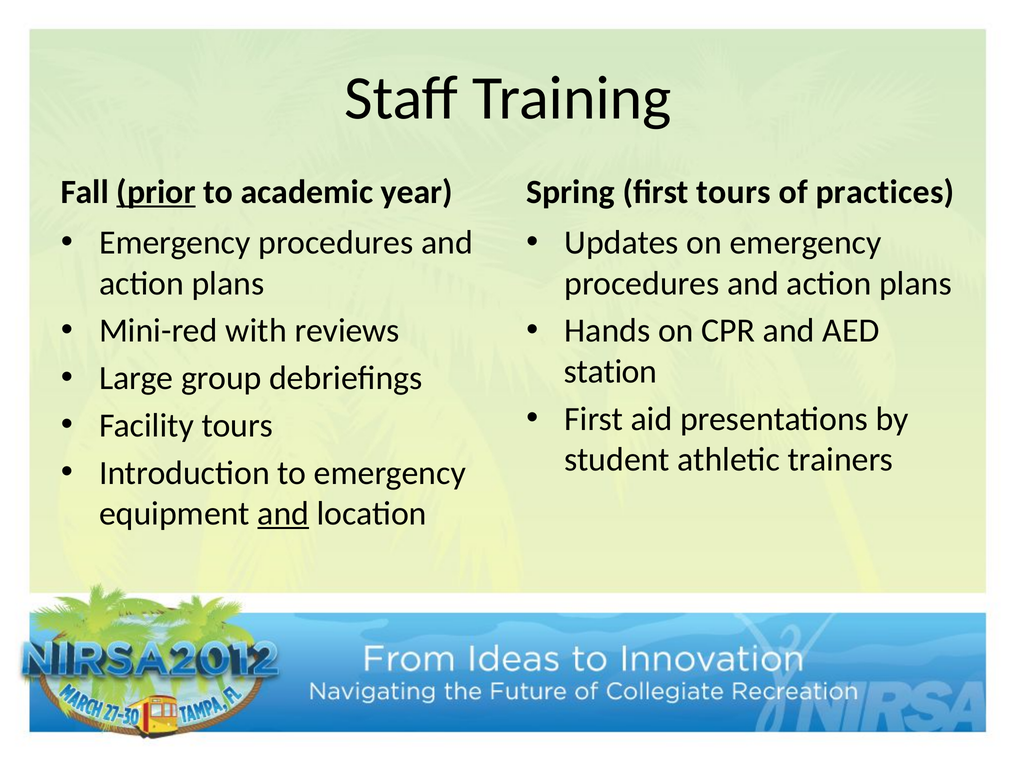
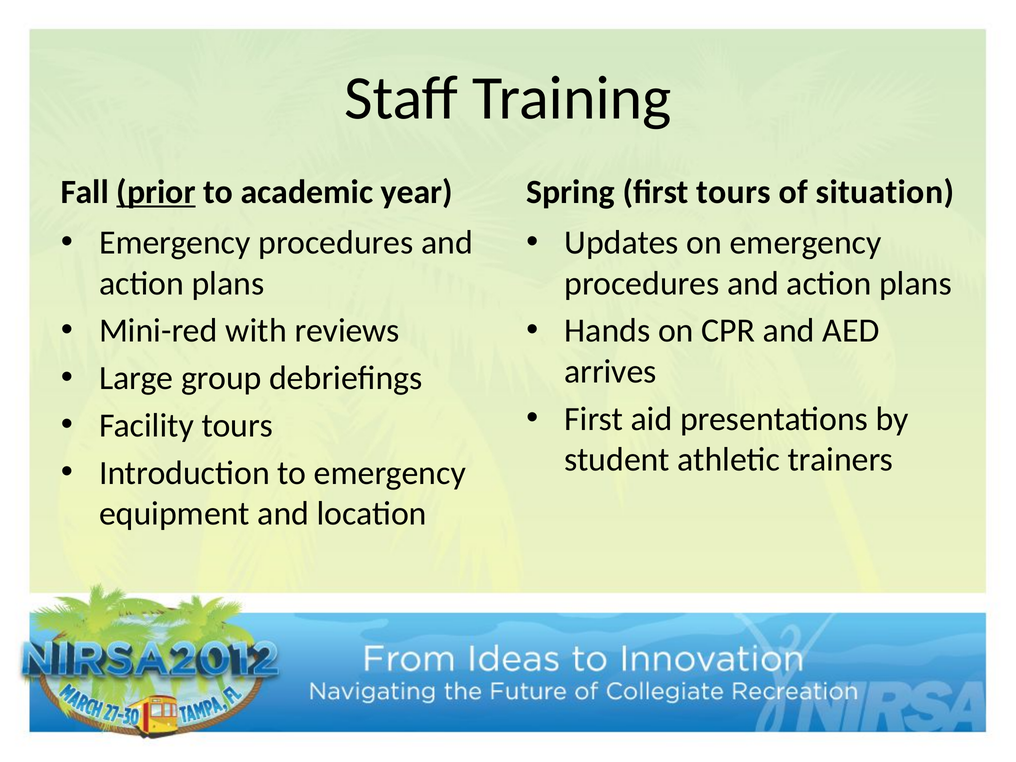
practices: practices -> situation (885, 192)
station: station -> arrives (610, 371)
and underline: present -> none (283, 514)
